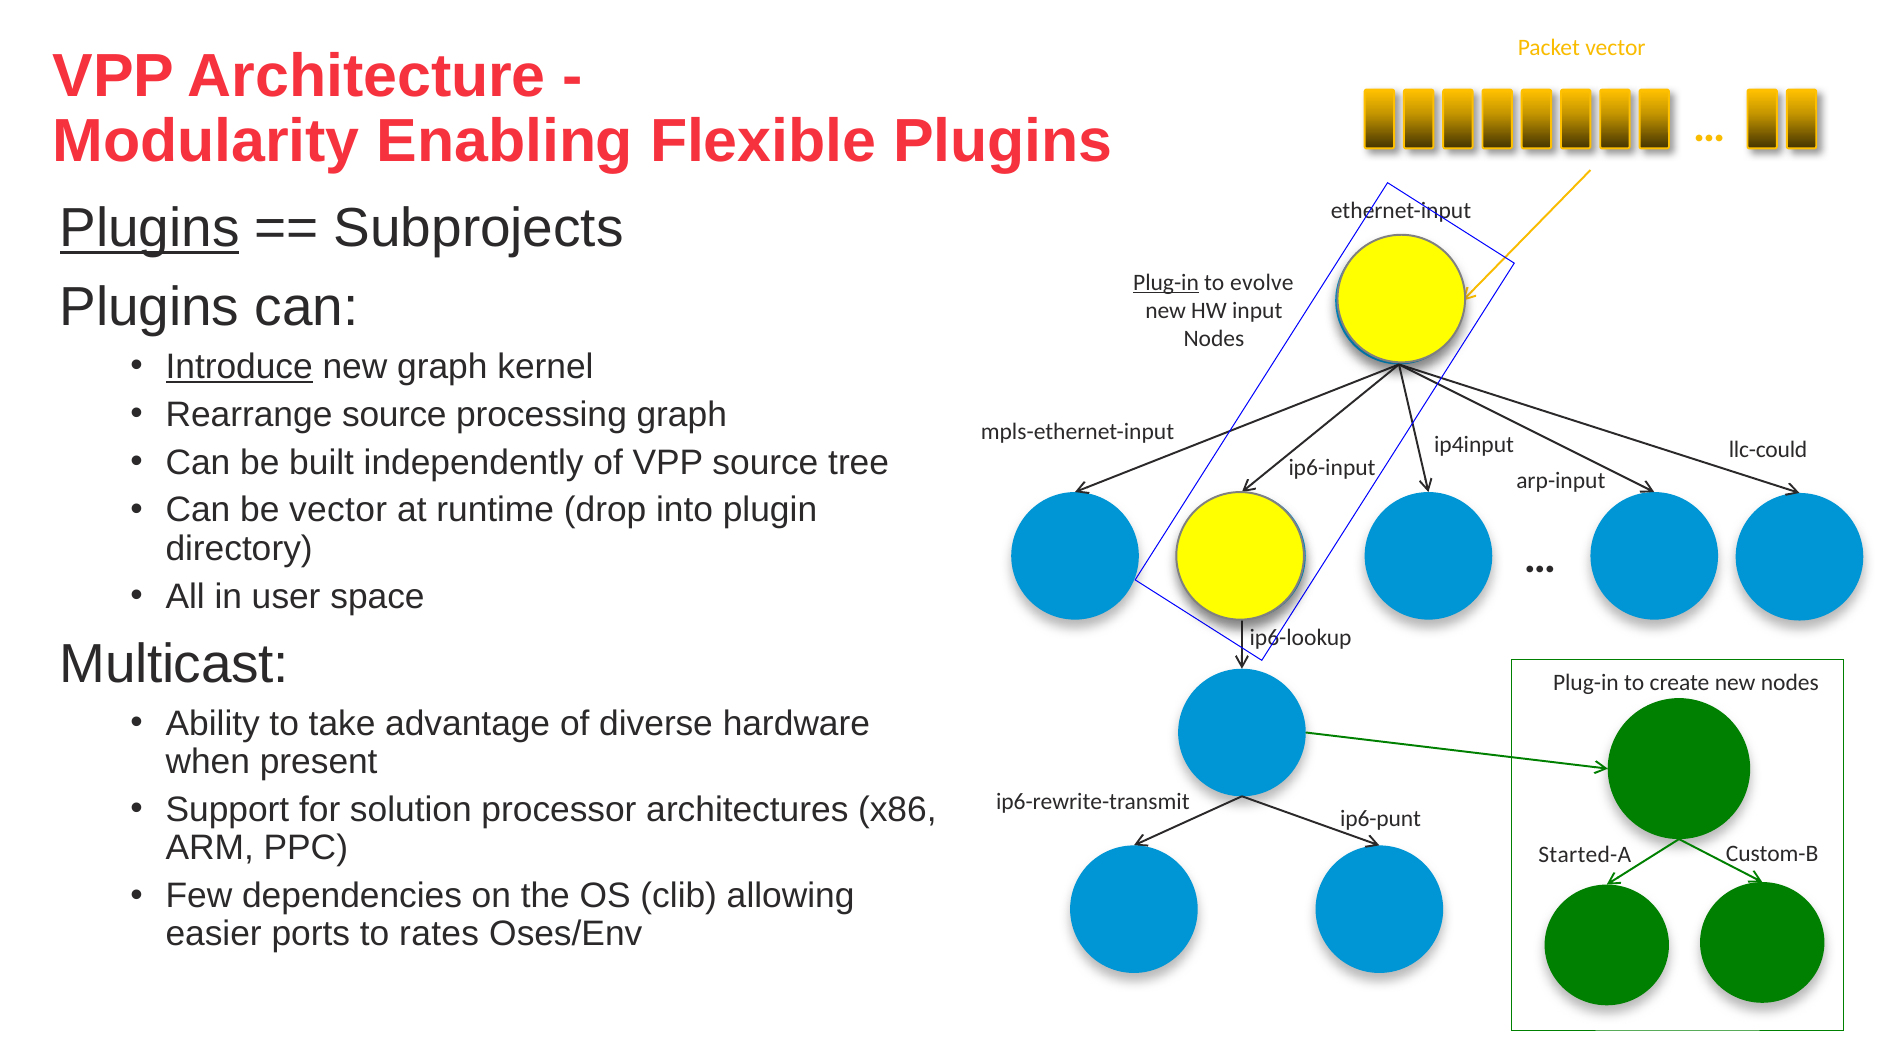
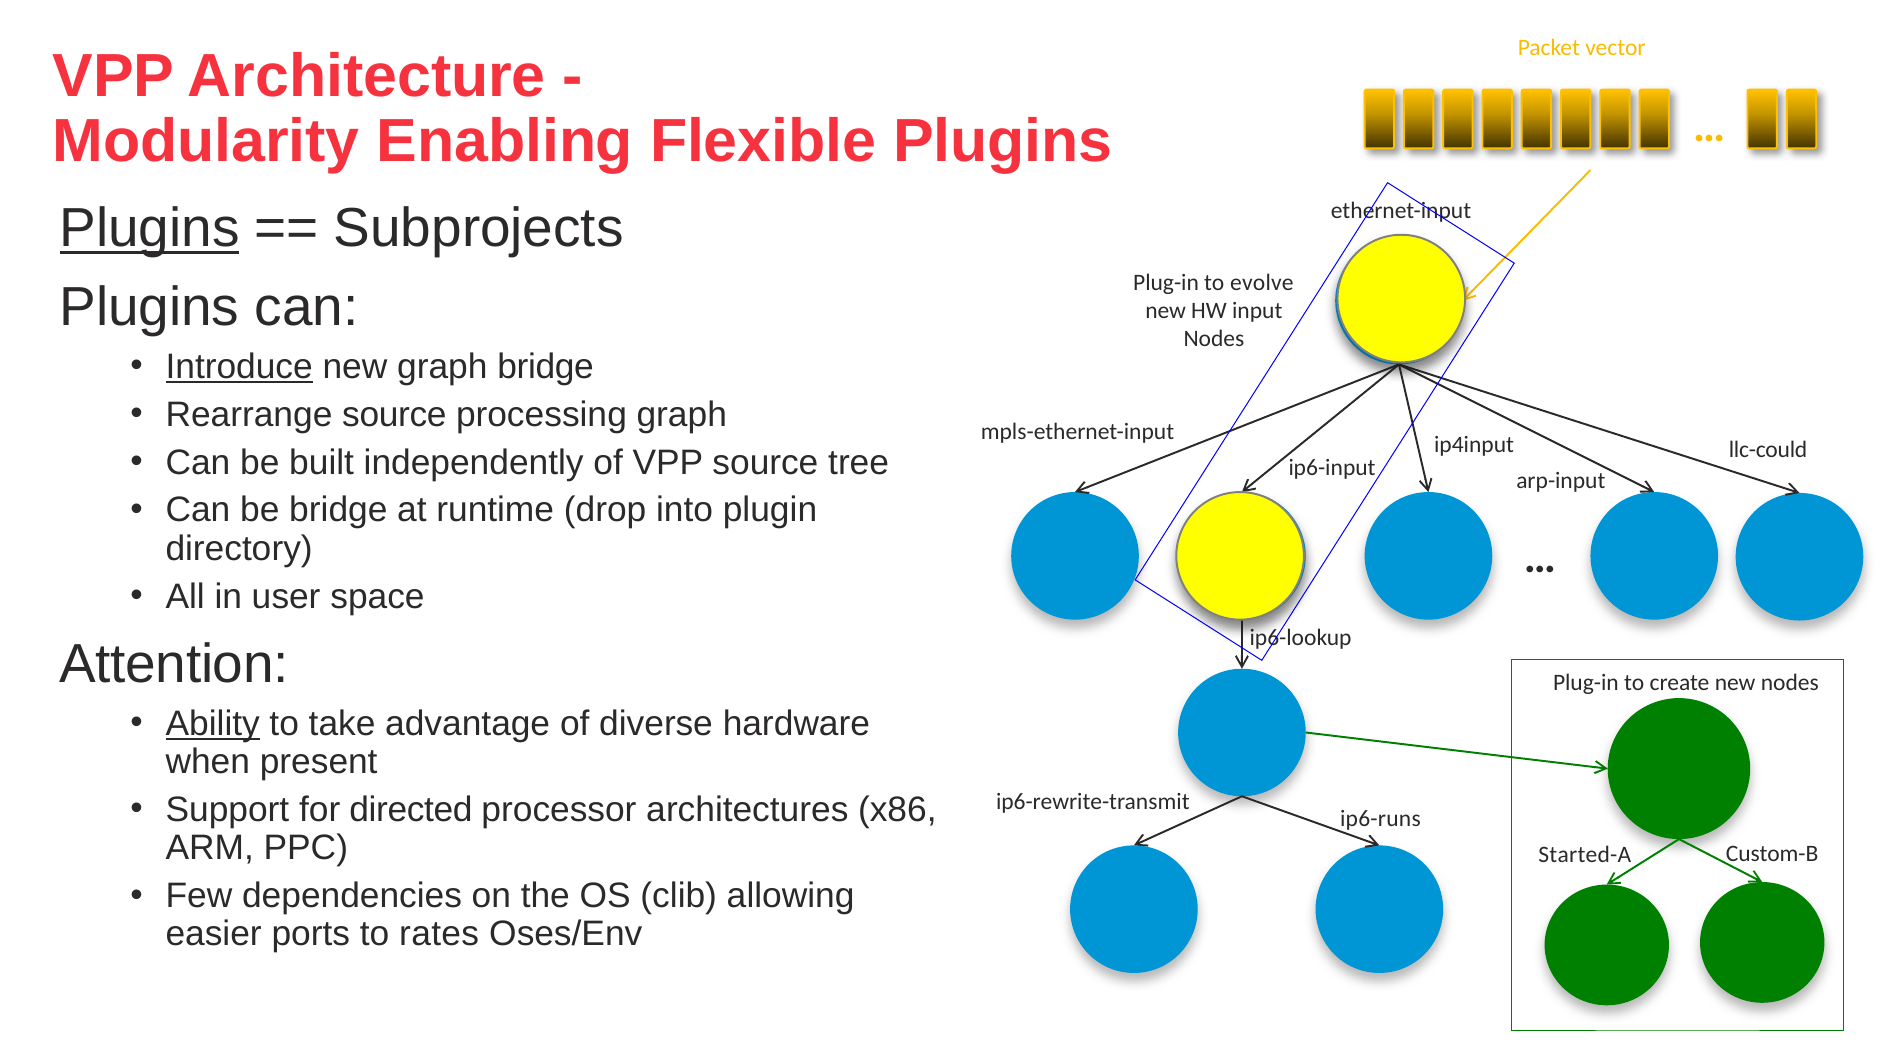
Plug-in underline: present -> none (1166, 282)
graph kernel: kernel -> bridge (546, 367)
be vector: vector -> bridge (338, 510)
Multicast: Multicast -> Attention (174, 665)
Ability underline: none -> present (213, 724)
solution: solution -> directed (411, 810)
ip6-punt: ip6-punt -> ip6-runs (1380, 819)
